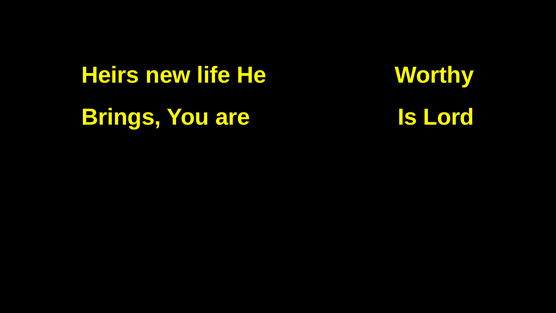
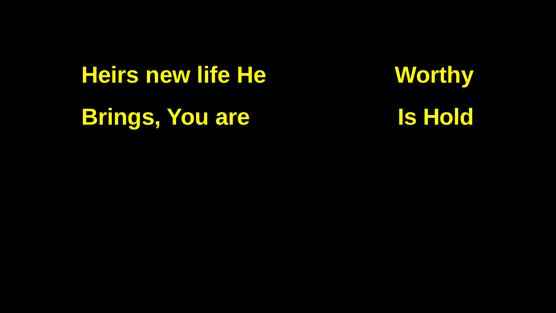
Lord: Lord -> Hold (449, 117)
